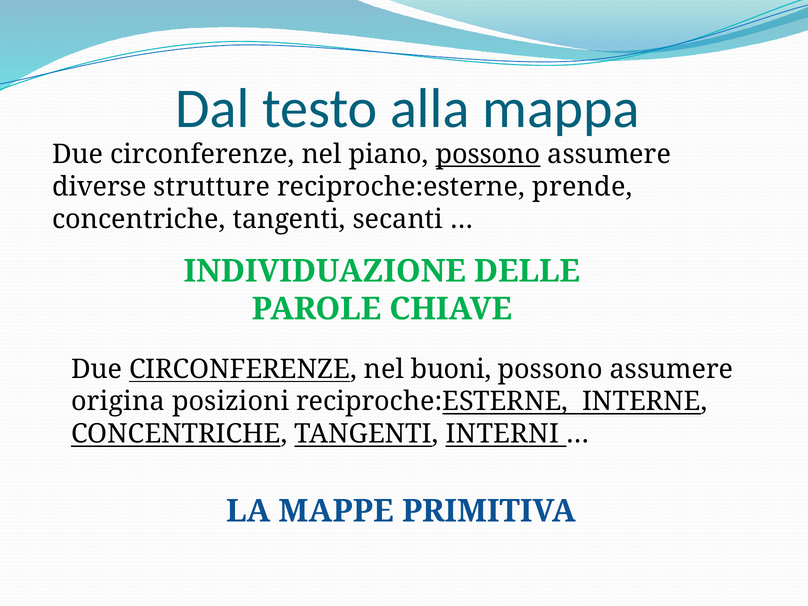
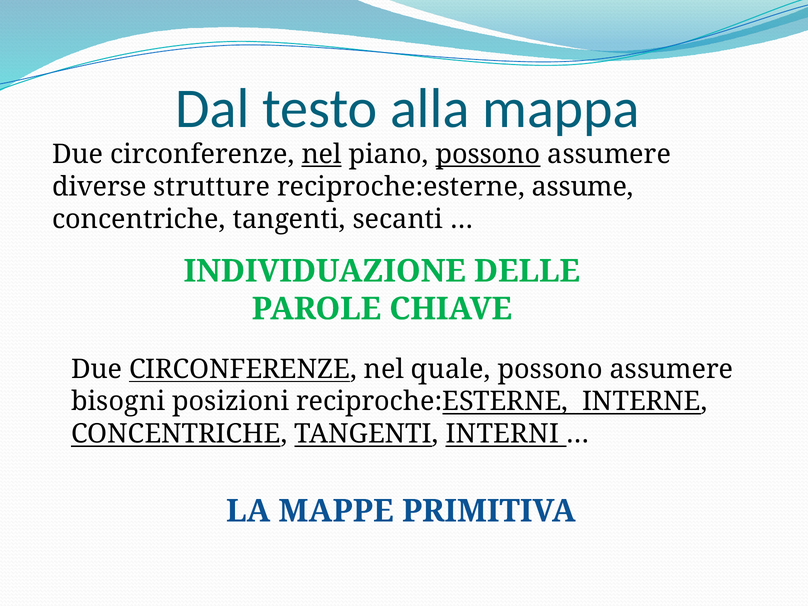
nel underline: none -> present (322, 155)
prende: prende -> assume (583, 187)
buoni: buoni -> quale (451, 369)
origina: origina -> bisogni (118, 402)
